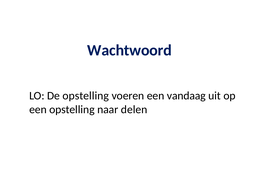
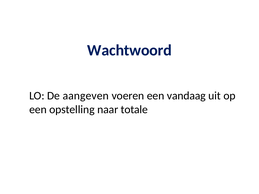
De opstelling: opstelling -> aangeven (86, 96)
delen: delen -> totale (134, 110)
